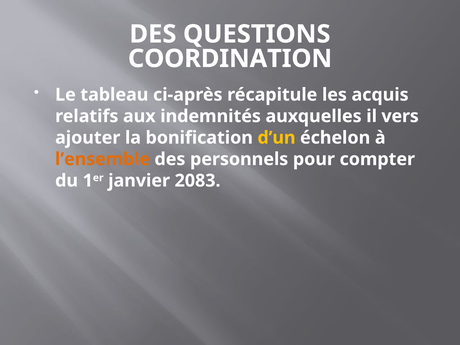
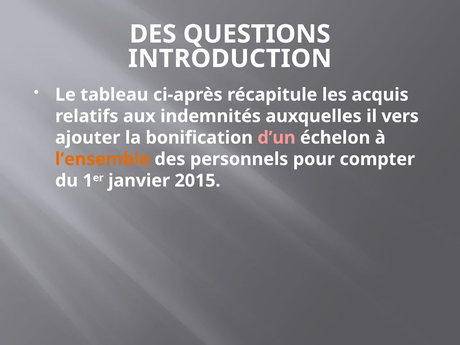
COORDINATION: COORDINATION -> INTRODUCTION (230, 59)
d’un colour: yellow -> pink (277, 138)
2083: 2083 -> 2015 (198, 181)
